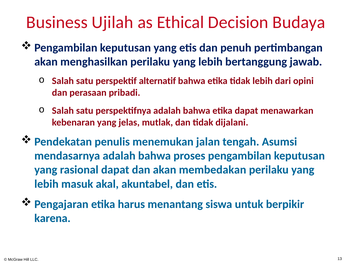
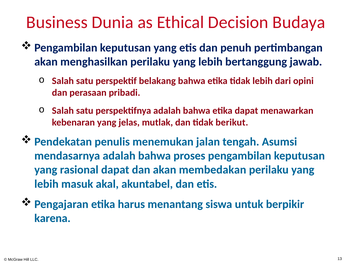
Ujilah: Ujilah -> Dunia (113, 22)
alternatif: alternatif -> belakang (157, 81)
dijalani: dijalani -> berikut (232, 122)
